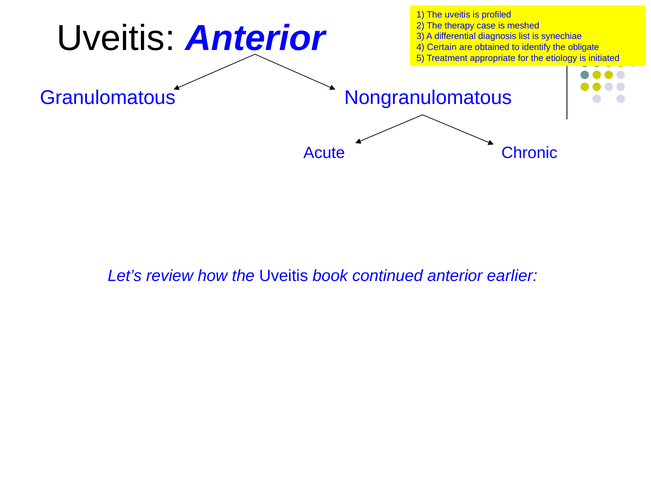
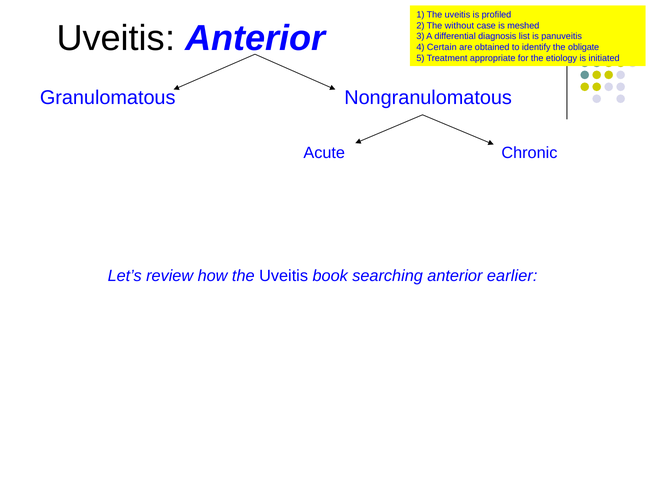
therapy: therapy -> without (459, 26)
synechiae: synechiae -> panuveitis (562, 36)
continued: continued -> searching (388, 276)
